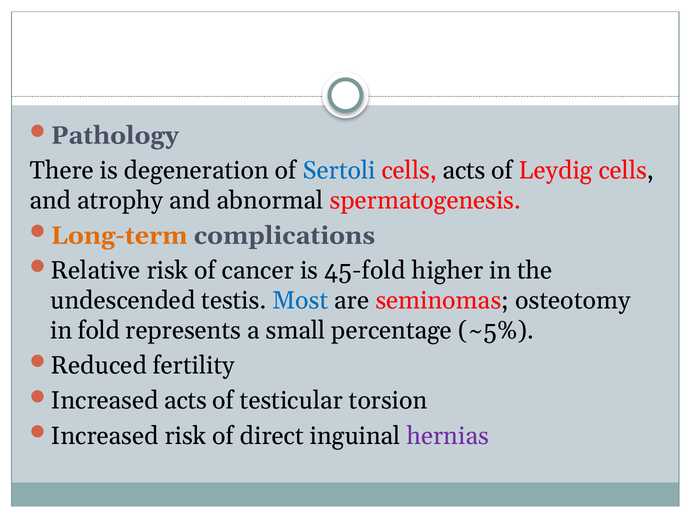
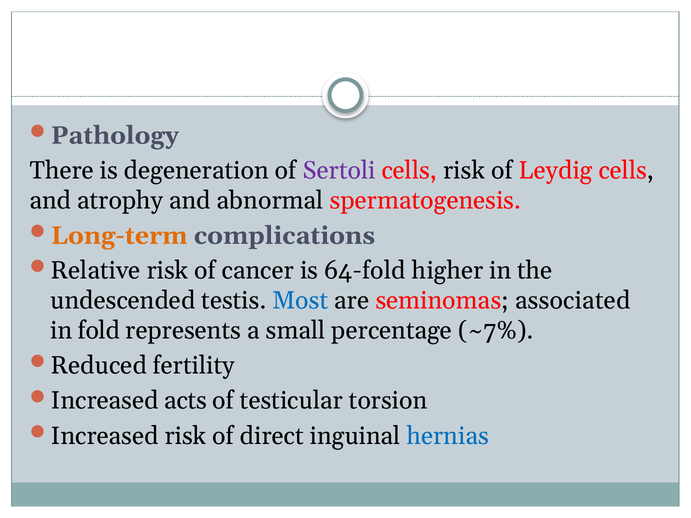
Sertoli colour: blue -> purple (339, 171)
cells acts: acts -> risk (464, 171)
45-fold: 45-fold -> 64-fold (365, 271)
osteotomy: osteotomy -> associated (573, 301)
~5%: ~5% -> ~7% (496, 331)
hernias colour: purple -> blue (448, 436)
